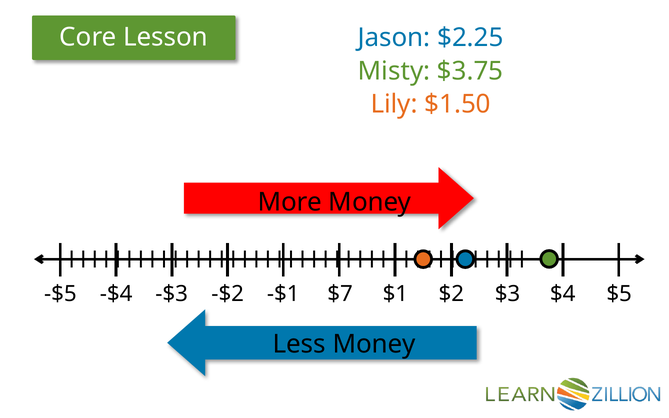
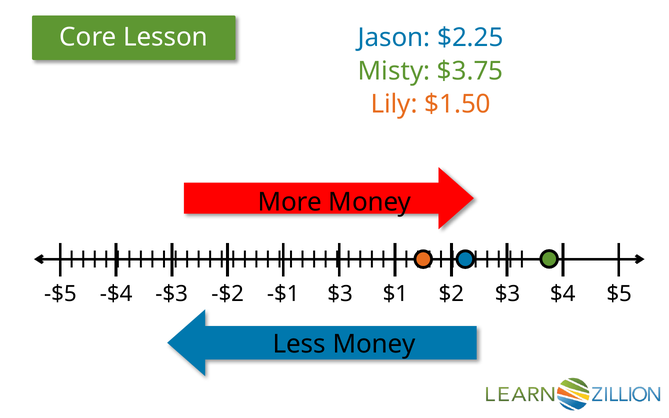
$7: $7 -> $3 (340, 294)
